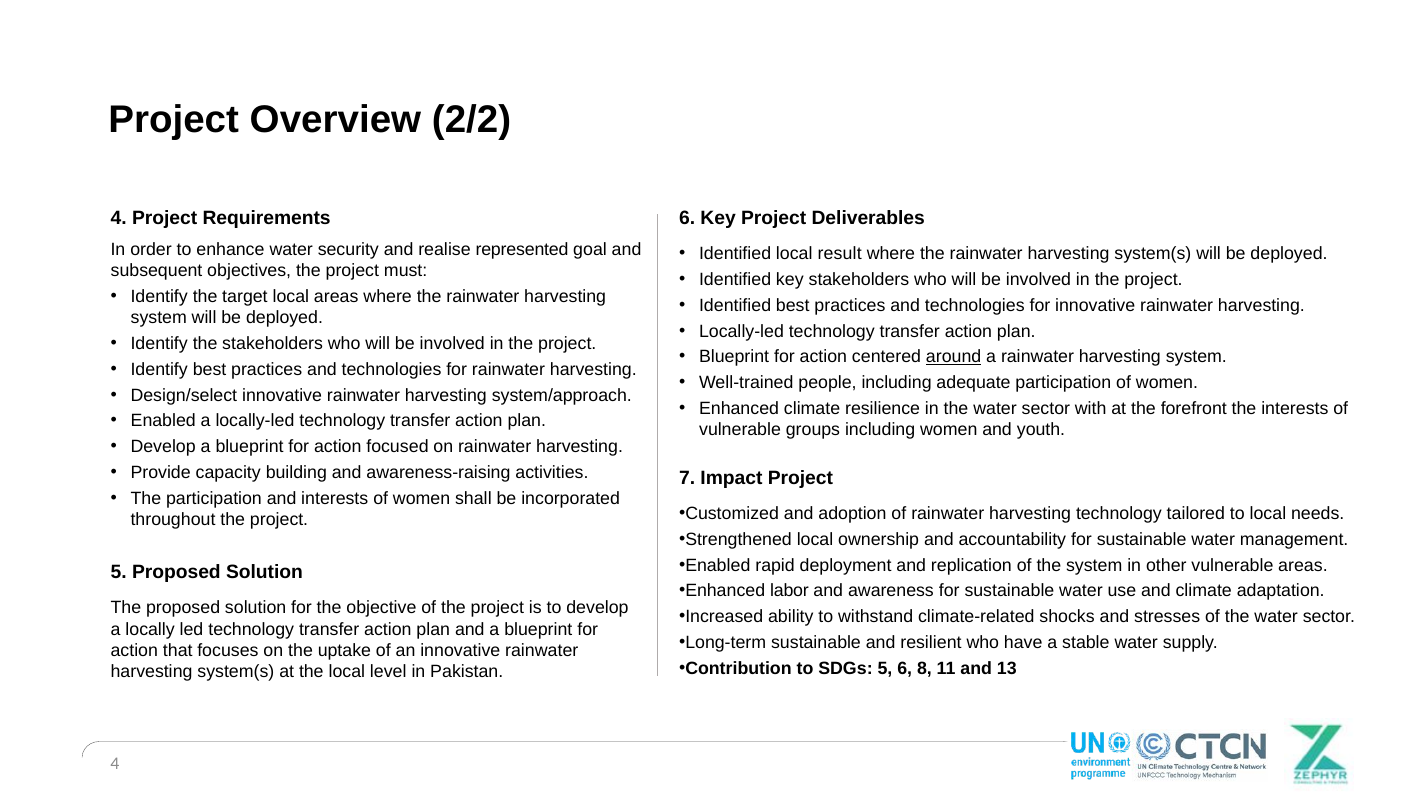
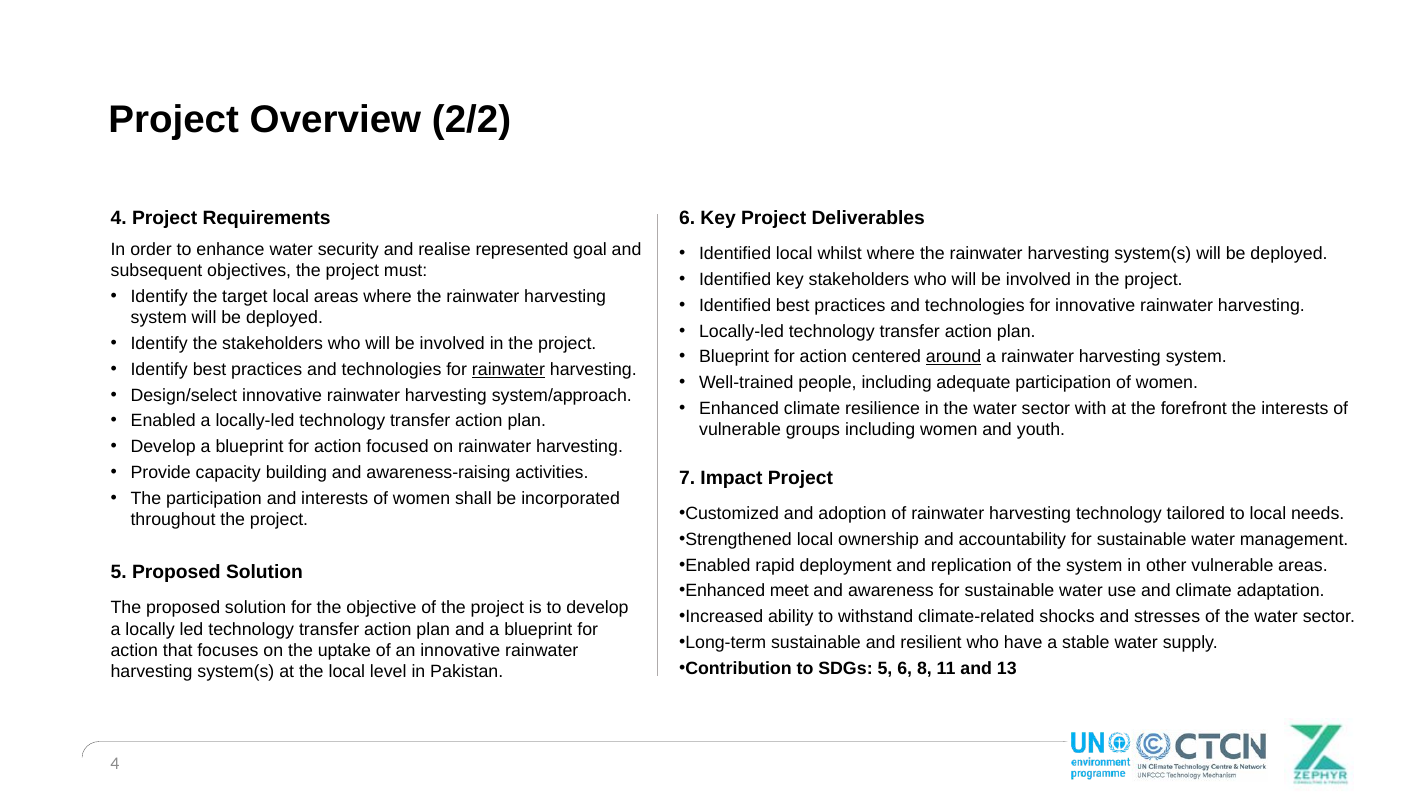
result: result -> whilst (840, 254)
rainwater underline: none -> present (508, 370)
labor: labor -> meet (789, 591)
